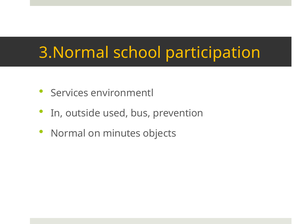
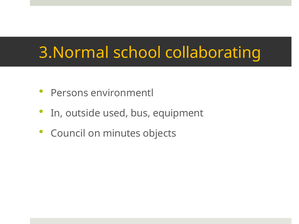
participation: participation -> collaborating (213, 53)
Services: Services -> Persons (69, 93)
prevention: prevention -> equipment (178, 113)
Normal: Normal -> Council (68, 134)
